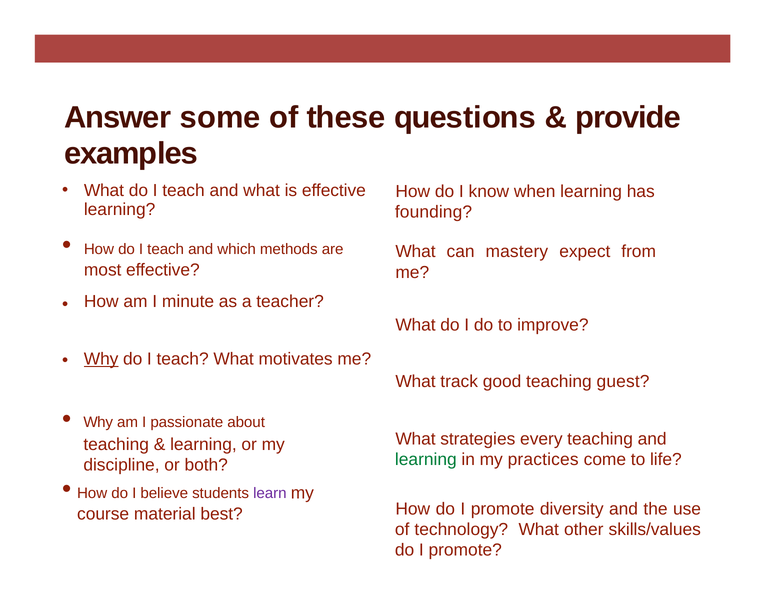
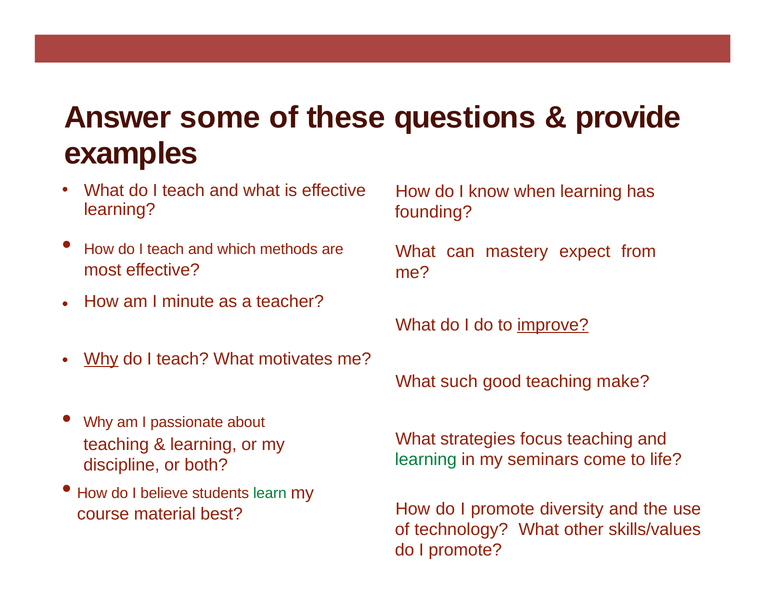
improve underline: none -> present (553, 325)
track: track -> such (459, 382)
guest: guest -> make (623, 382)
every: every -> focus (541, 439)
practices: practices -> seminars (543, 459)
learn colour: purple -> green (270, 493)
